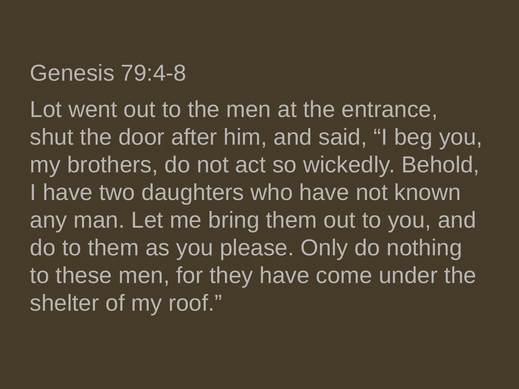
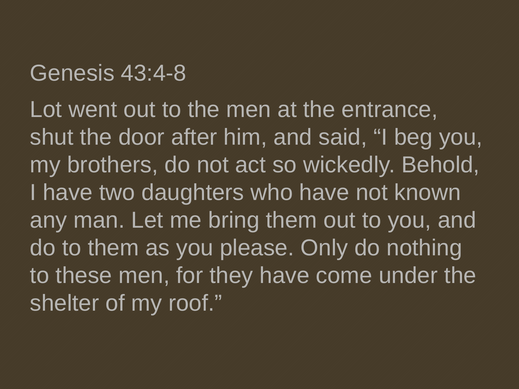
79:4-8: 79:4-8 -> 43:4-8 (154, 73)
